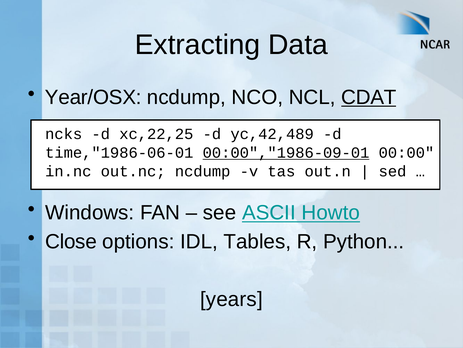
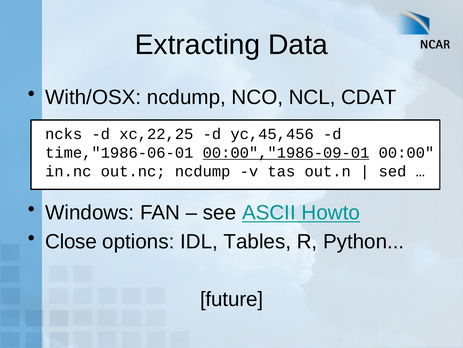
Year/OSX: Year/OSX -> With/OSX (93, 97)
CDAT underline: present -> none (369, 97)
yc,42,489: yc,42,489 -> yc,45,456 (272, 134)
years: years -> future (232, 299)
